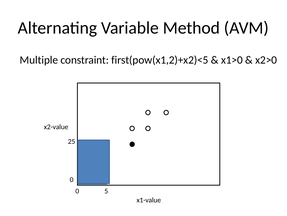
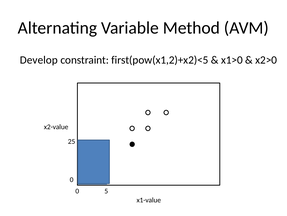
Multiple: Multiple -> Develop (39, 60)
